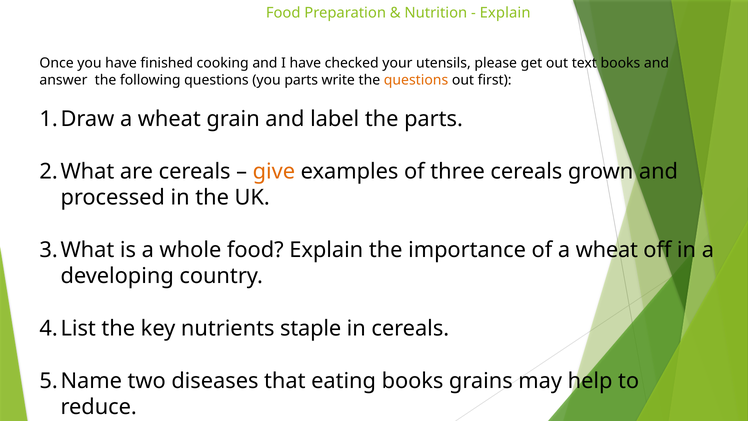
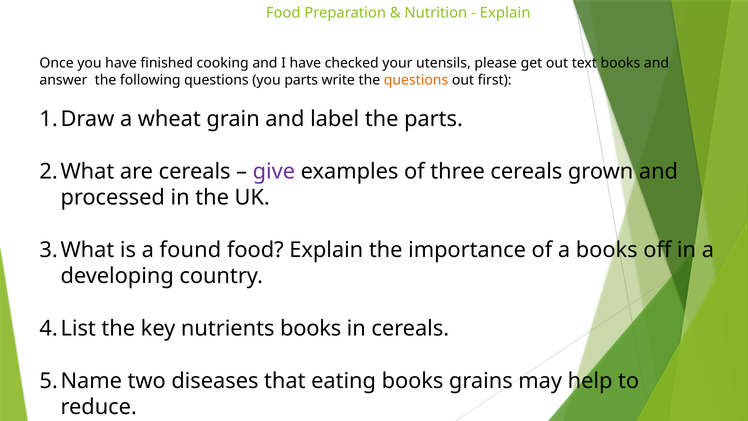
give colour: orange -> purple (274, 171)
whole: whole -> found (190, 250)
of a wheat: wheat -> books (607, 250)
nutrients staple: staple -> books (311, 328)
